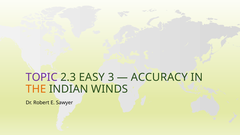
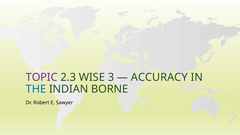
EASY: EASY -> WISE (92, 77)
THE colour: orange -> blue (36, 89)
WINDS: WINDS -> BORNE (110, 89)
